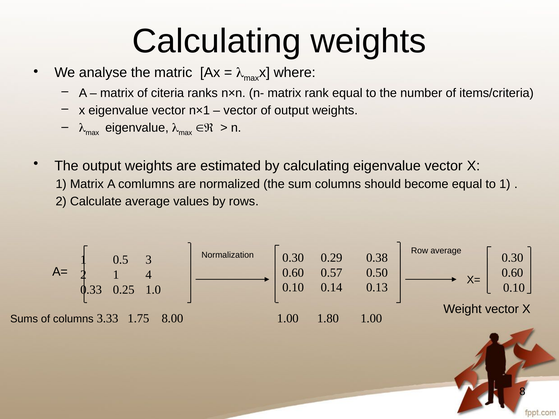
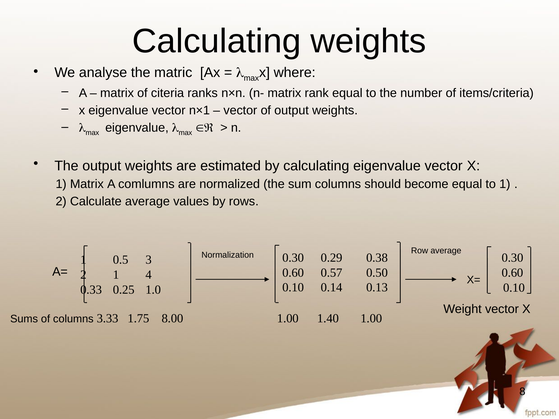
1.80: 1.80 -> 1.40 (328, 318)
